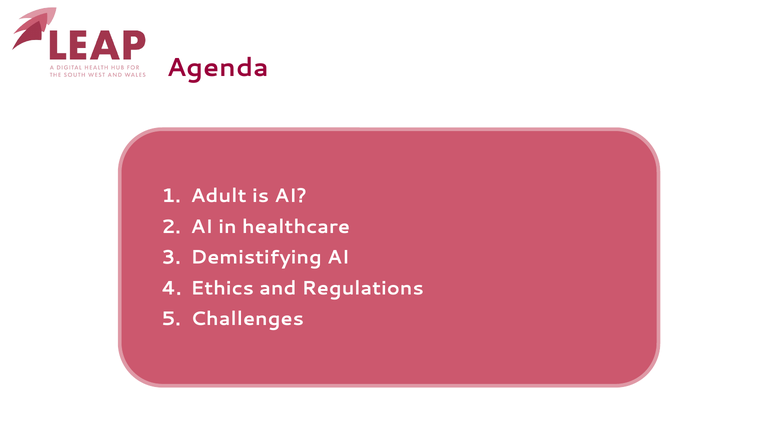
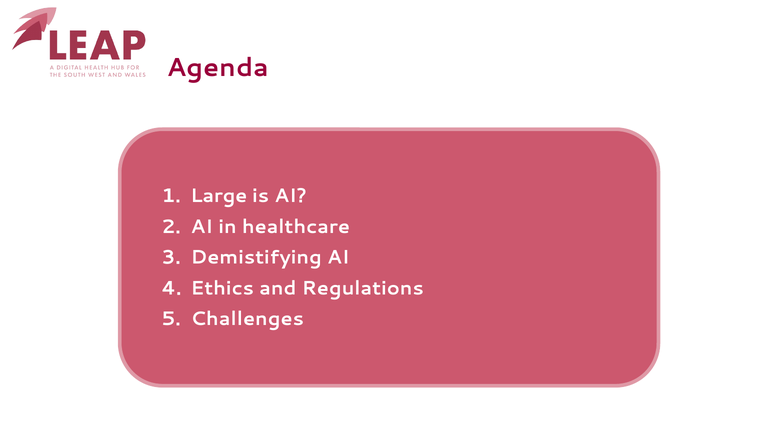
Adult: Adult -> Large (219, 196)
